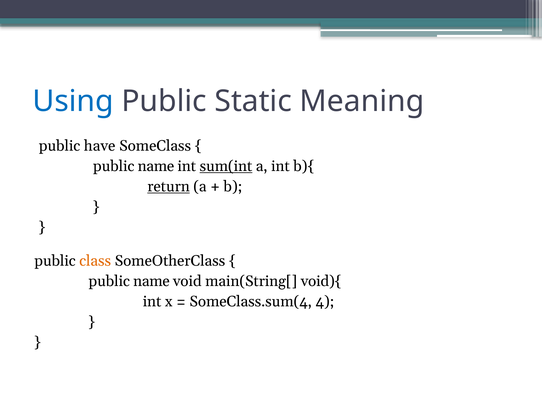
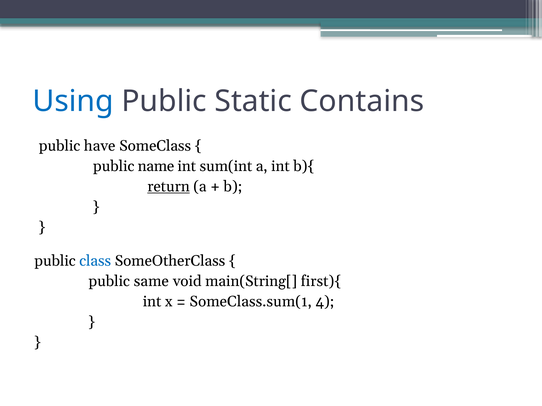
Meaning: Meaning -> Contains (362, 101)
sum(int underline: present -> none (226, 166)
class colour: orange -> blue (95, 261)
name: name -> same (151, 282)
void){: void){ -> first){ (321, 282)
SomeClass.sum(4: SomeClass.sum(4 -> SomeClass.sum(1 (251, 302)
